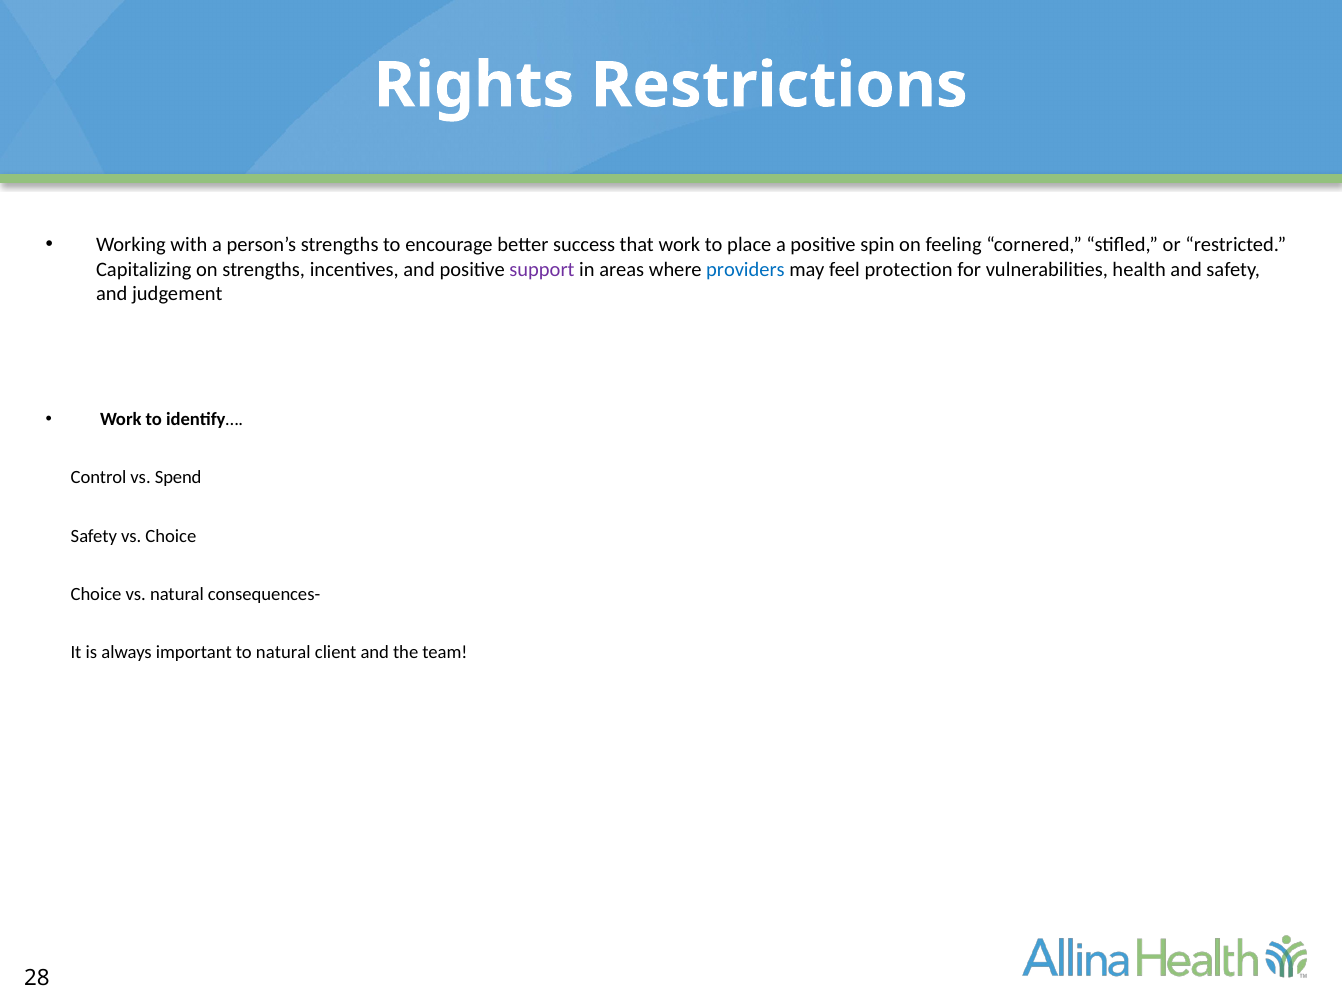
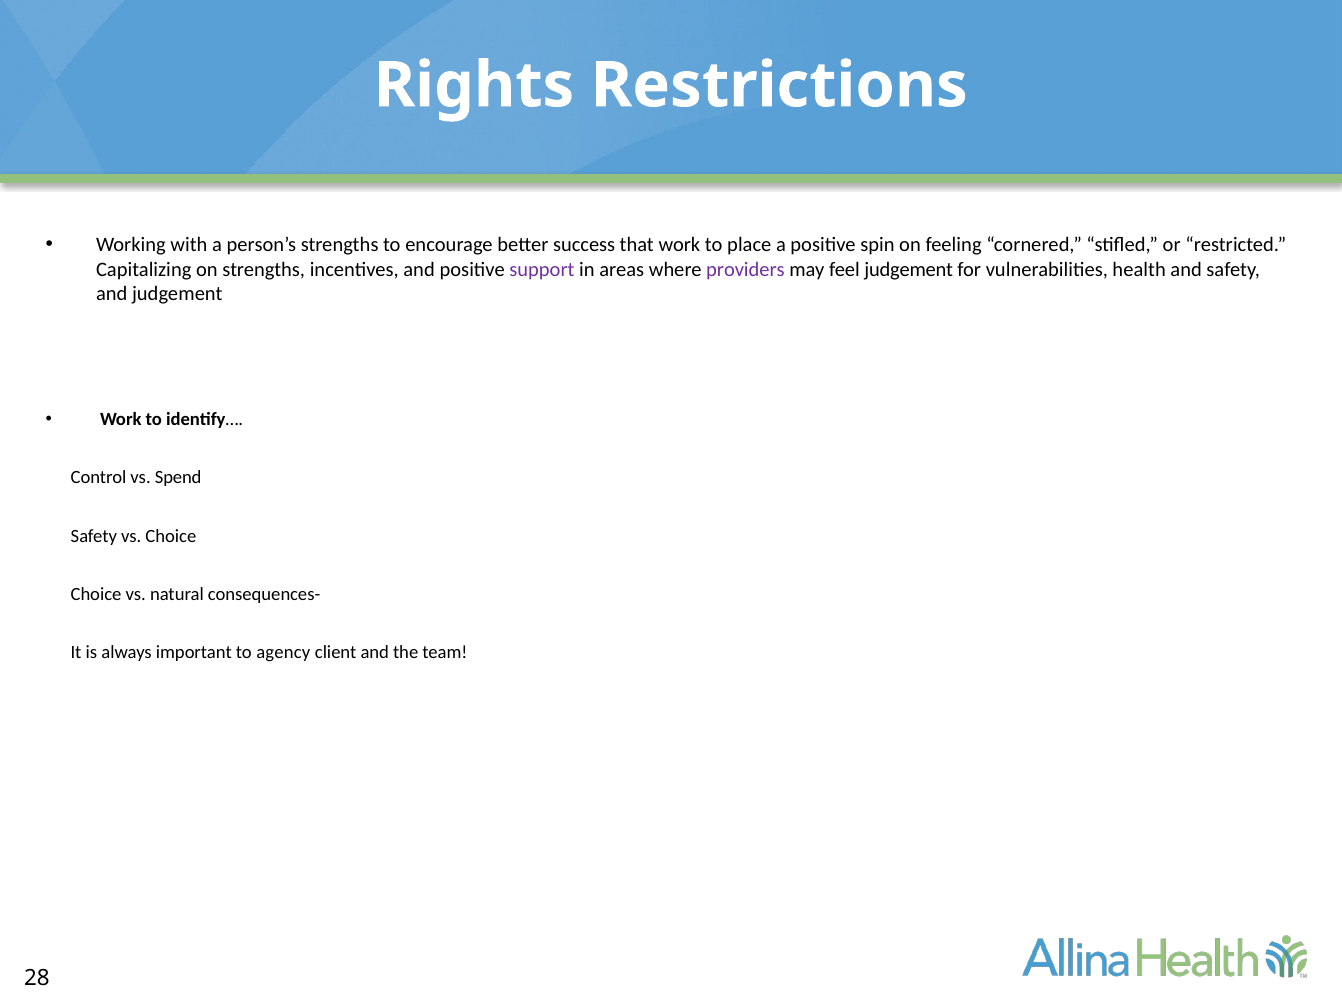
providers colour: blue -> purple (745, 269)
feel protection: protection -> judgement (909, 269)
to natural: natural -> agency (283, 652)
